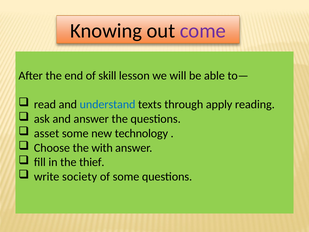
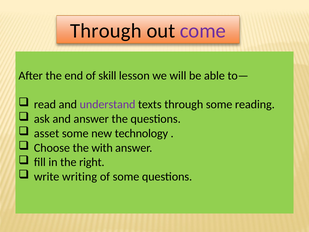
Knowing: Knowing -> Through (106, 31)
understand colour: blue -> purple (108, 104)
through apply: apply -> some (219, 104)
thief: thief -> right (92, 162)
society: society -> writing (80, 176)
